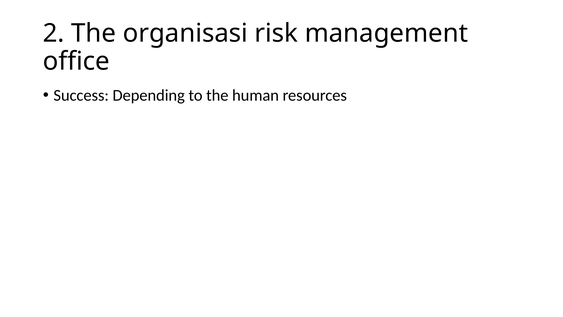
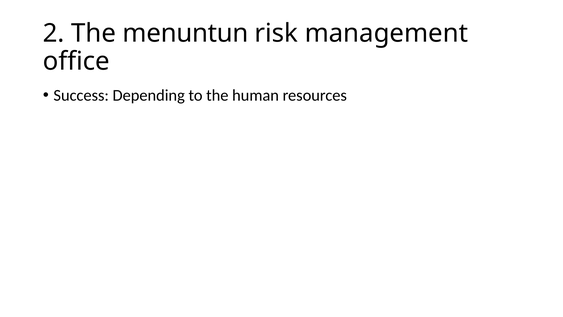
organisasi: organisasi -> menuntun (185, 33)
